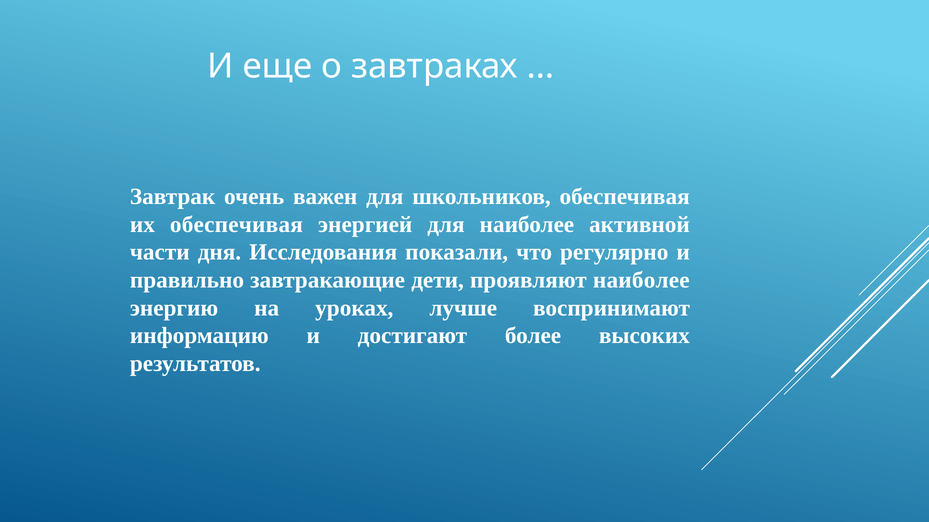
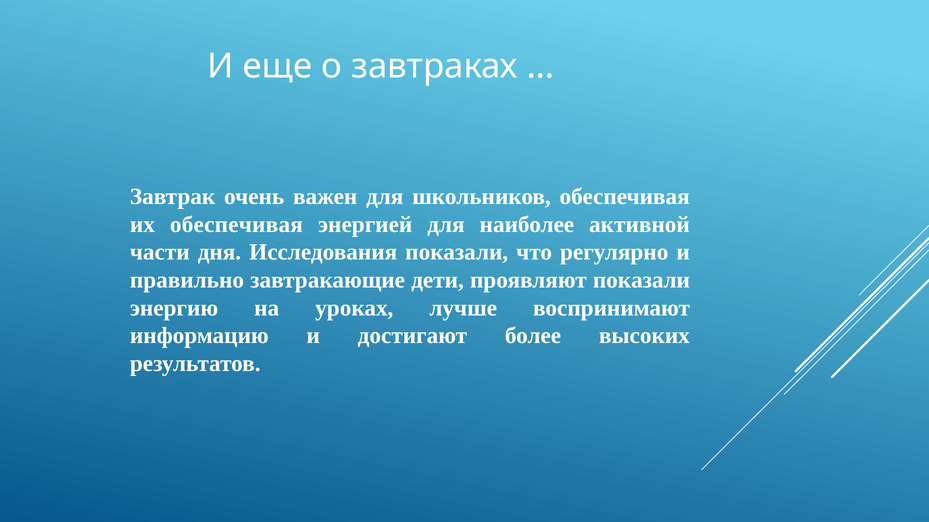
проявляют наиболее: наиболее -> показали (641, 280)
